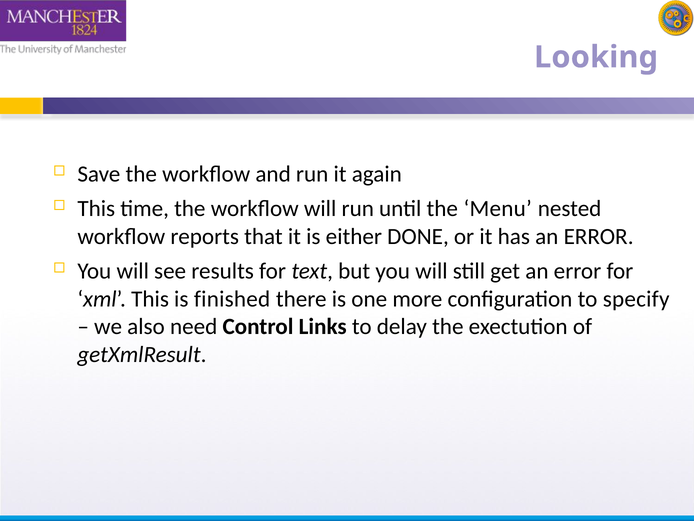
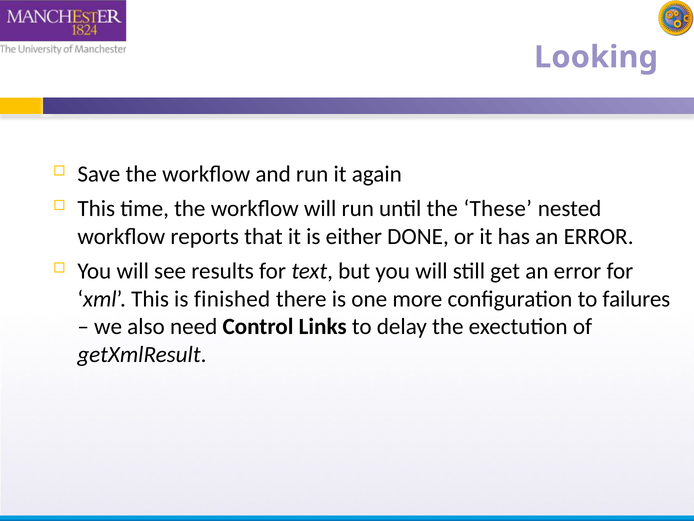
Menu: Menu -> These (498, 209)
specify: specify -> failures (636, 299)
